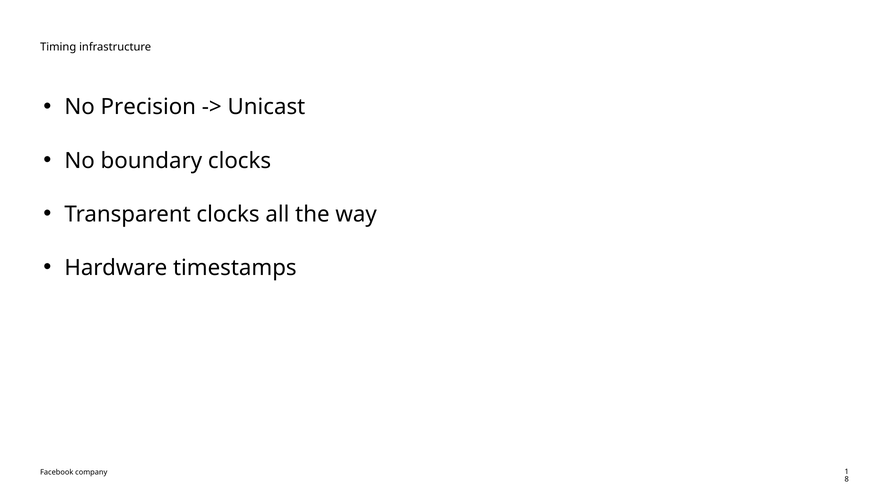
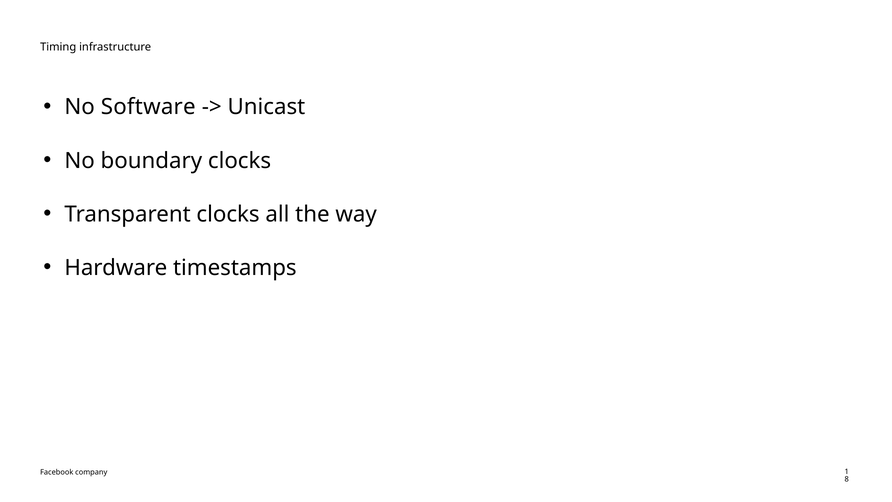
Precision: Precision -> Software (148, 107)
